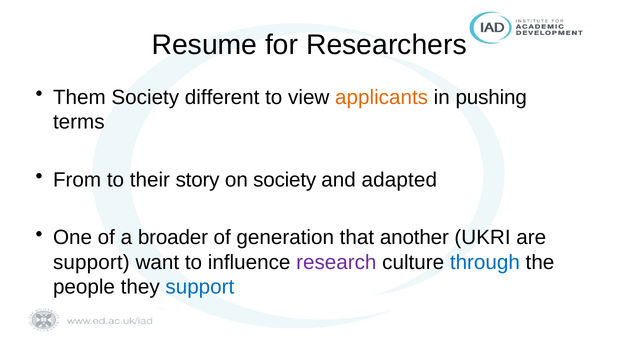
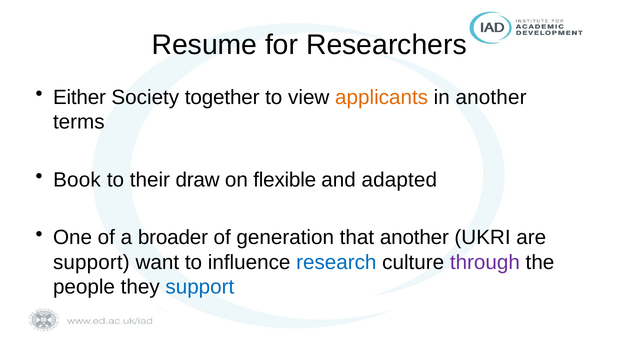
Them: Them -> Either (79, 97)
different: different -> together (222, 97)
in pushing: pushing -> another (491, 97)
From: From -> Book (77, 180)
story: story -> draw (198, 180)
on society: society -> flexible (285, 180)
research colour: purple -> blue (336, 263)
through colour: blue -> purple (485, 263)
